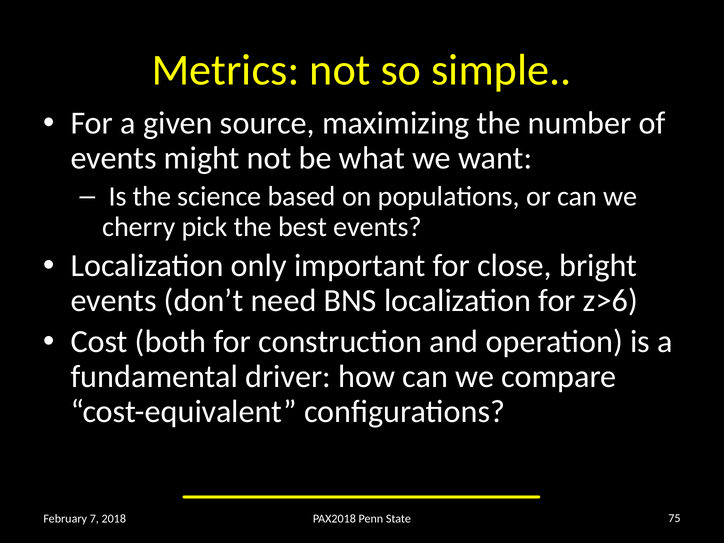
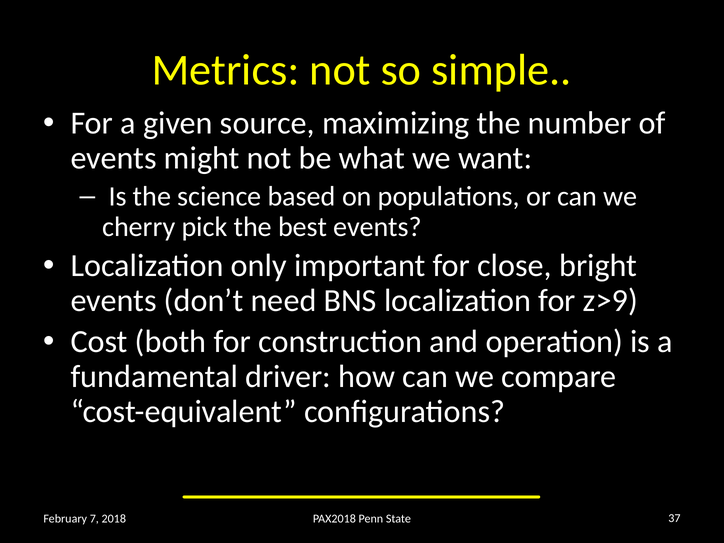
z>6: z>6 -> z>9 (610, 301)
75: 75 -> 37 (674, 518)
